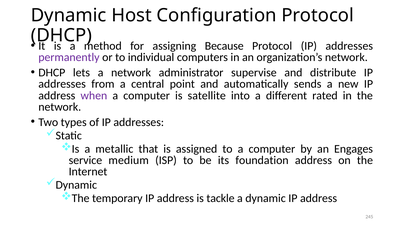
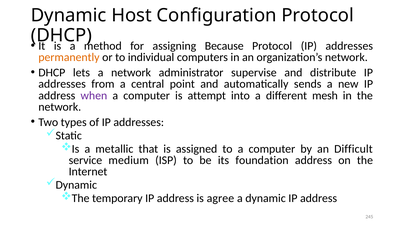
permanently colour: purple -> orange (69, 57)
satellite: satellite -> attempt (207, 96)
rated: rated -> mesh (325, 96)
Engages: Engages -> Difficult (353, 149)
tackle: tackle -> agree (220, 199)
